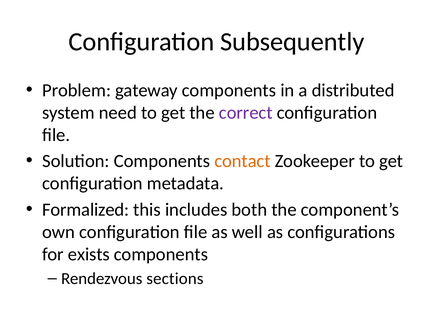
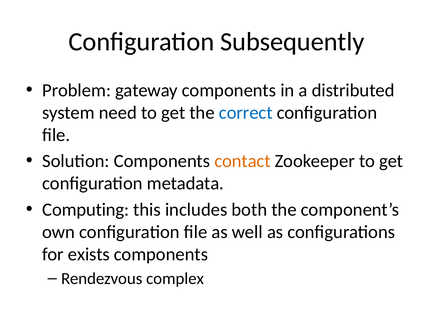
correct colour: purple -> blue (246, 113)
Formalized: Formalized -> Computing (86, 210)
sections: sections -> complex (175, 279)
